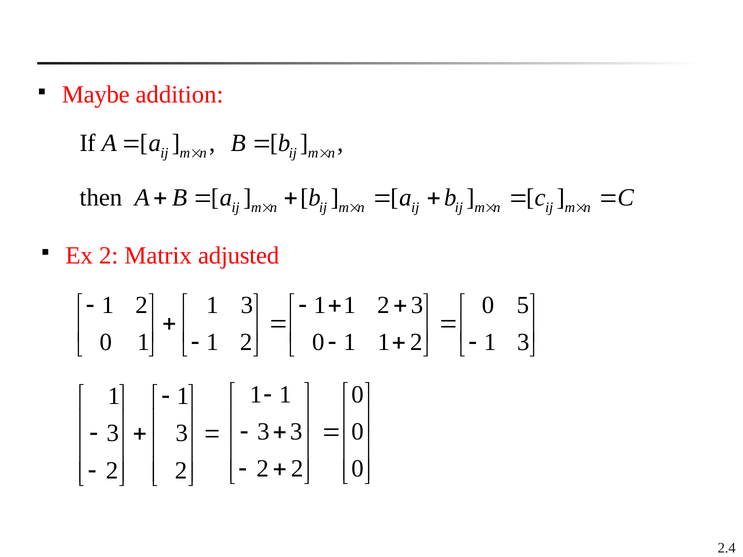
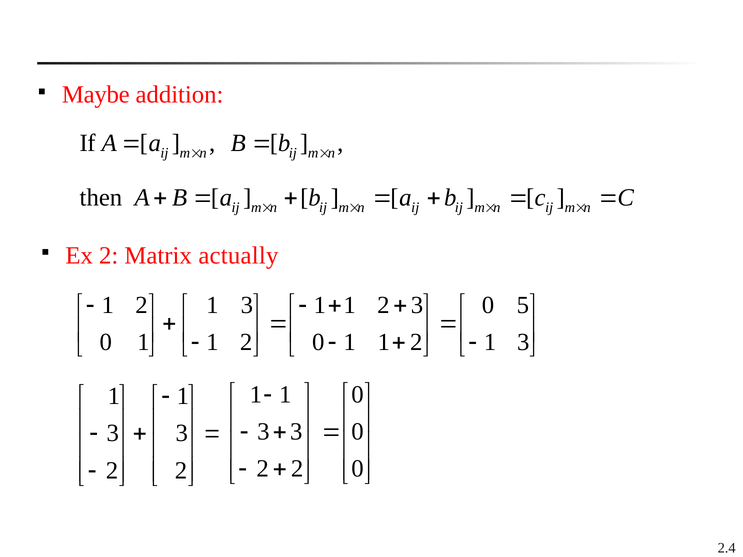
adjusted: adjusted -> actually (238, 256)
